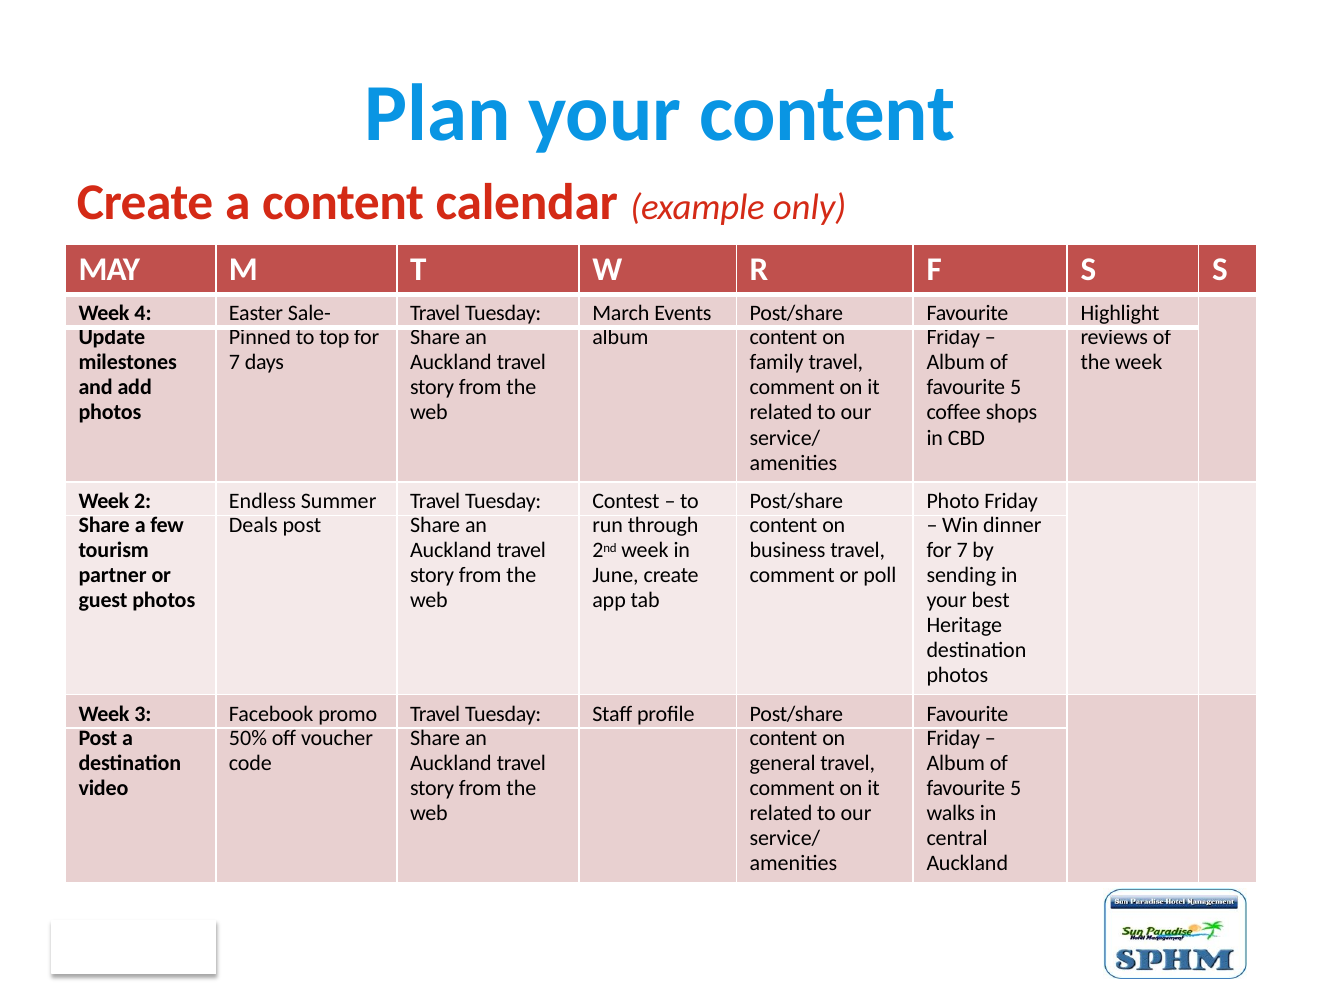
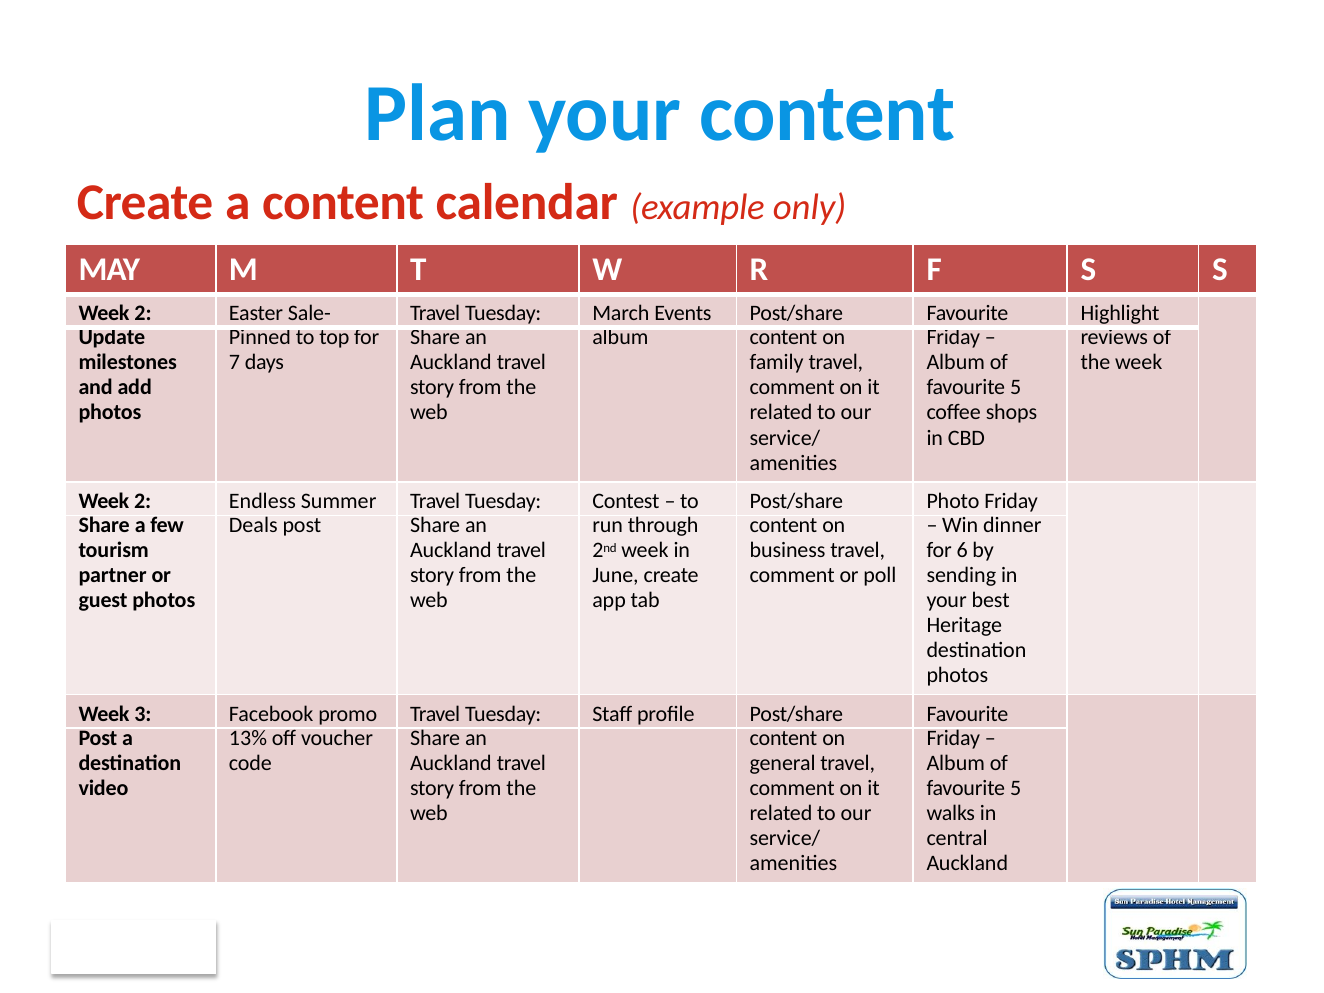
4: 4 -> 2 (143, 313)
for 7: 7 -> 6 (962, 550)
50%: 50% -> 13% (248, 738)
